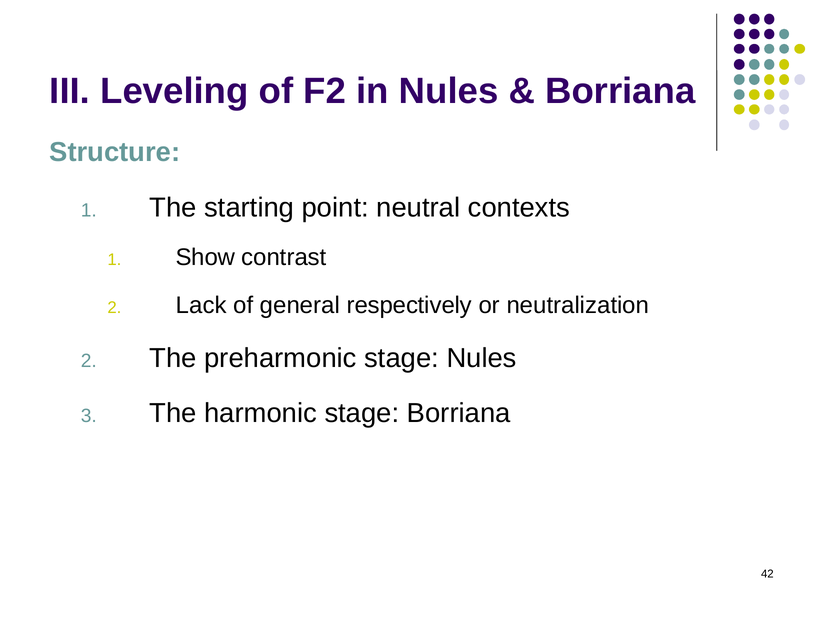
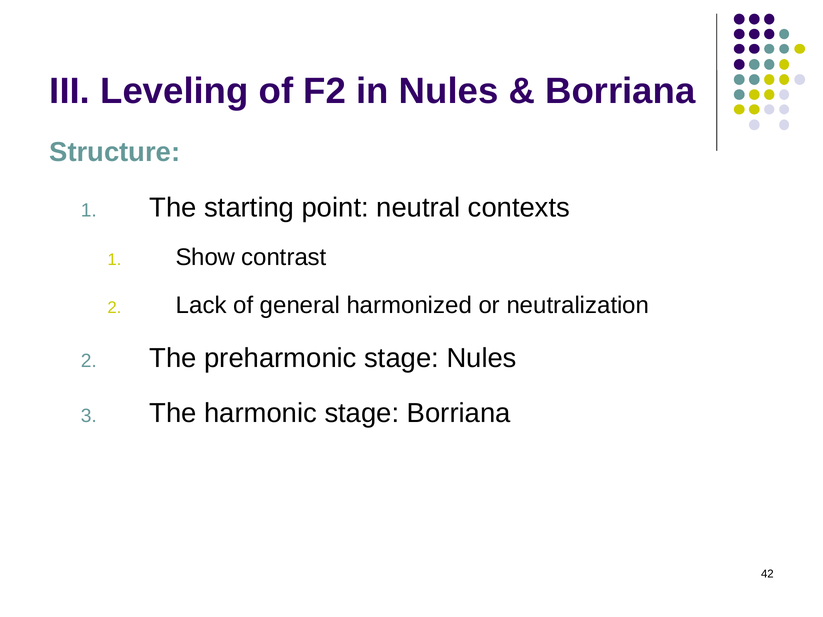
respectively: respectively -> harmonized (409, 305)
